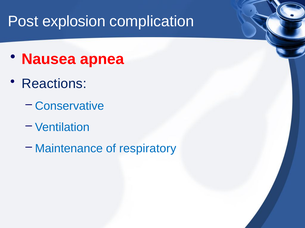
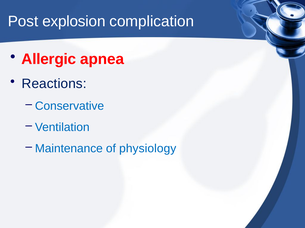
Nausea: Nausea -> Allergic (49, 59)
respiratory: respiratory -> physiology (148, 149)
